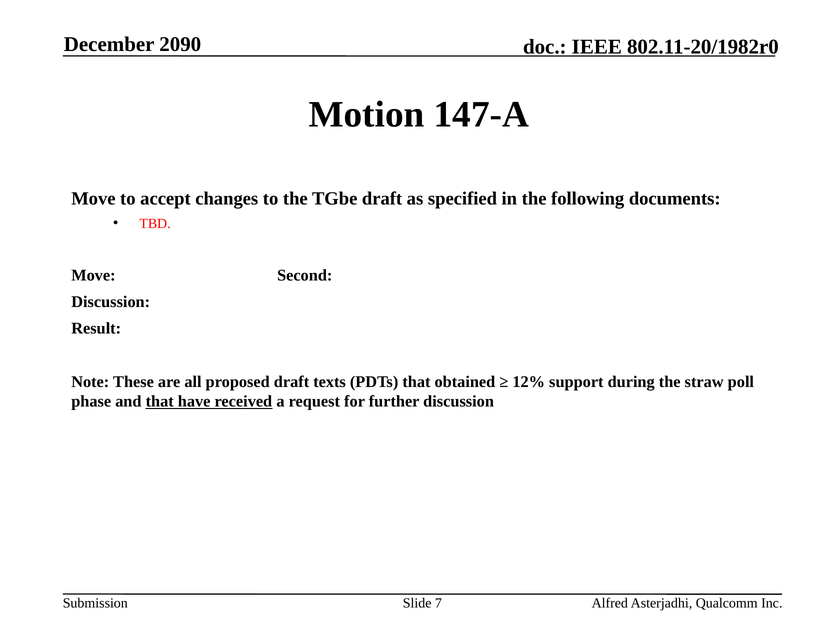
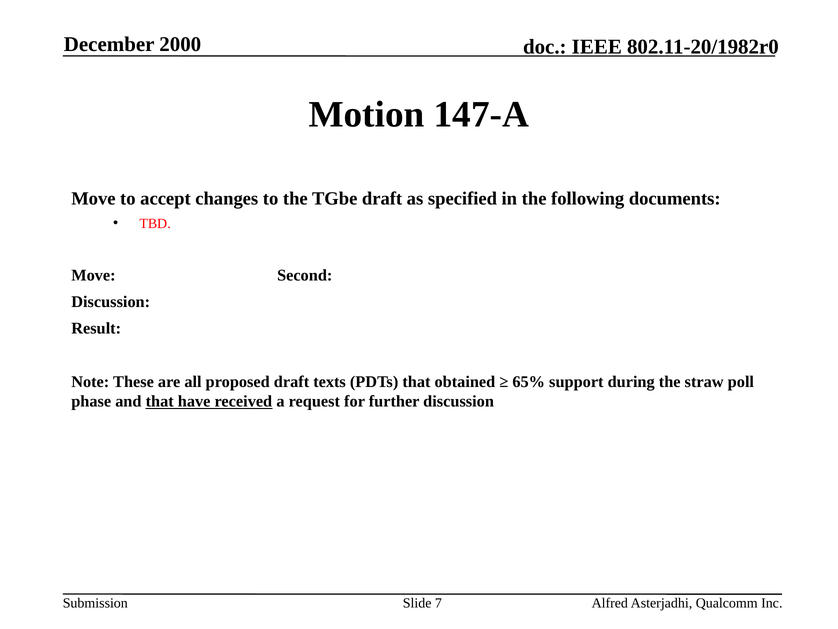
2090: 2090 -> 2000 (180, 44)
12%: 12% -> 65% (529, 381)
